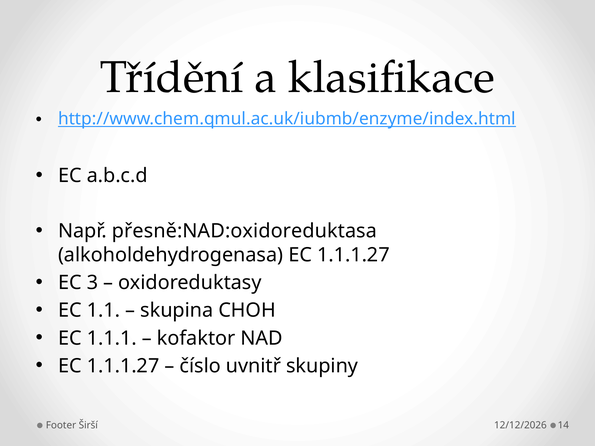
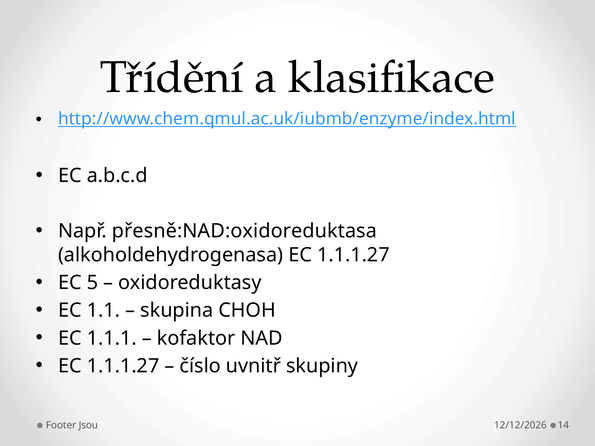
3: 3 -> 5 (92, 283)
Širší: Širší -> Jsou (88, 425)
